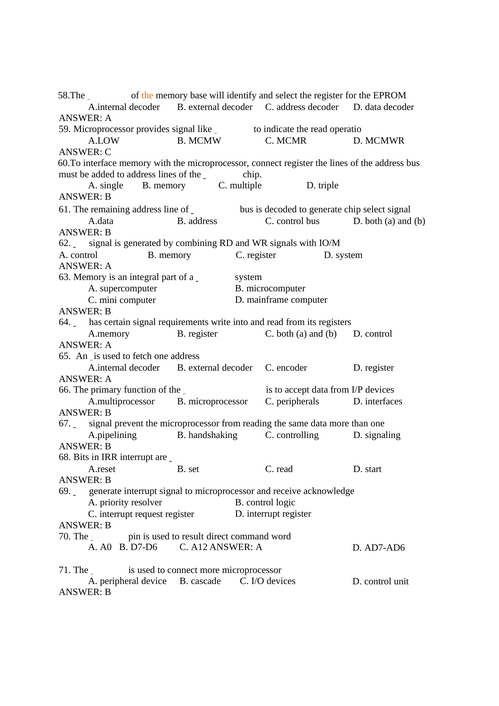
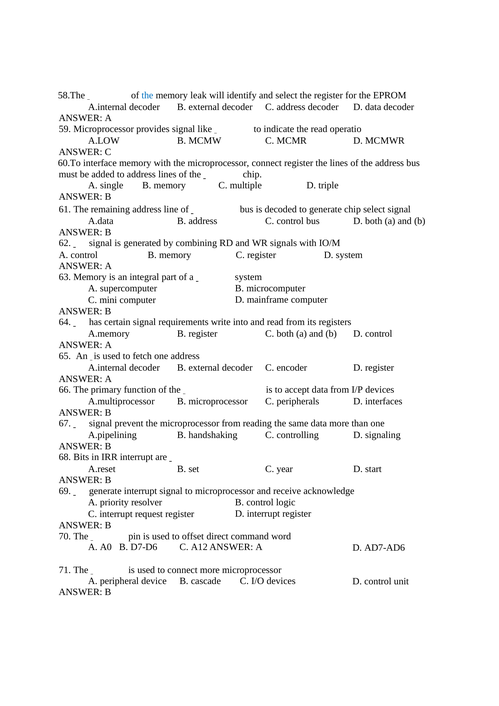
the colour: orange -> blue (147, 95)
base: base -> leak (199, 95)
C read: read -> year (285, 469)
result: result -> offset (193, 536)
